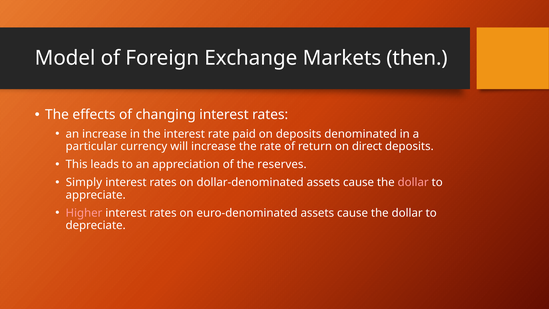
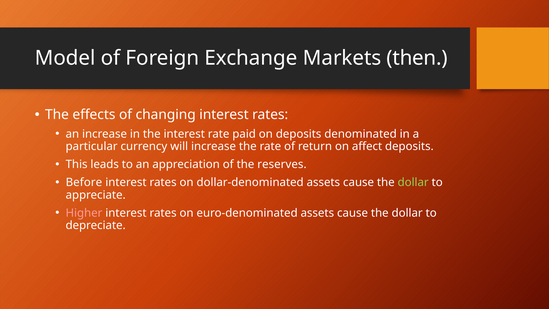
direct: direct -> affect (367, 146)
Simply: Simply -> Before (84, 182)
dollar colour: pink -> light green (413, 182)
